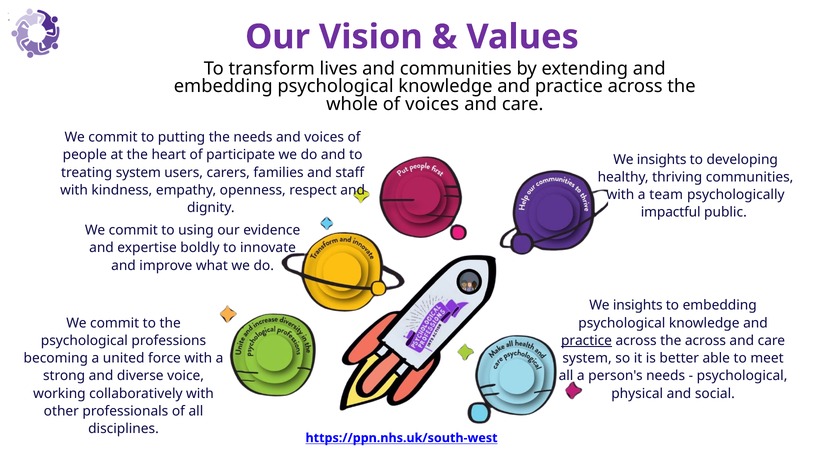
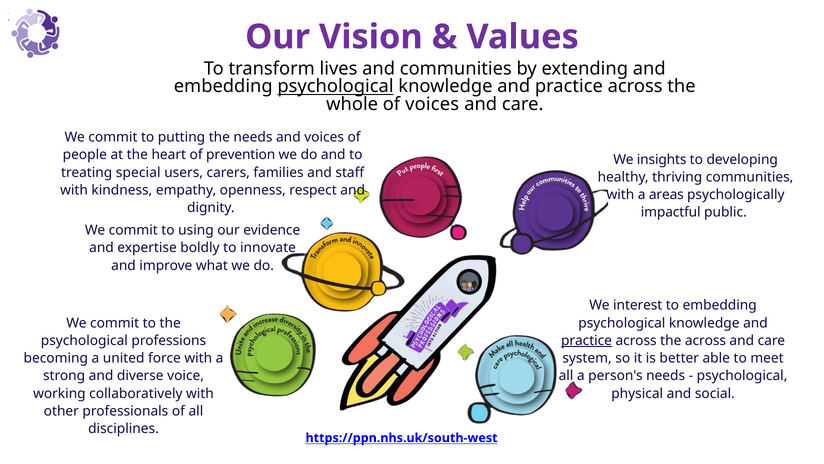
psychological underline: none -> present (336, 86)
participate: participate -> prevention (241, 155)
treating system: system -> special (138, 172)
team: team -> areas (666, 195)
insights: insights -> interest (638, 305)
